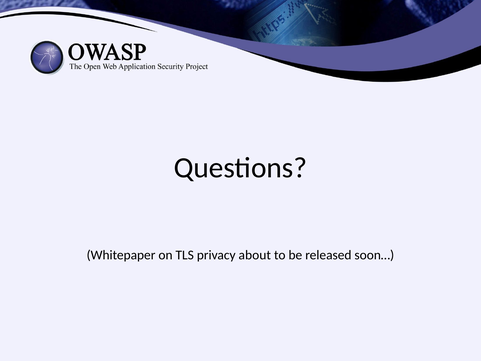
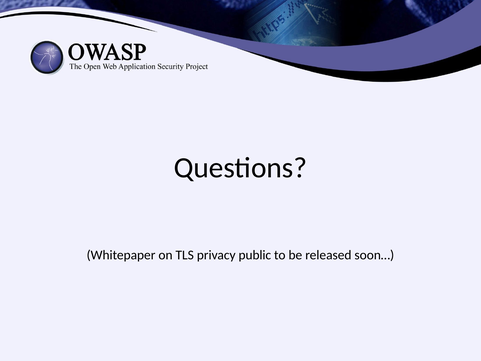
about: about -> public (255, 255)
